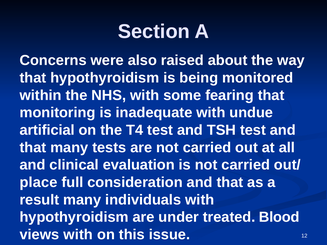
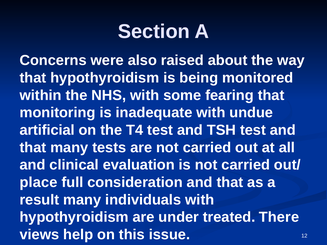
Blood: Blood -> There (279, 217)
views with: with -> help (78, 235)
